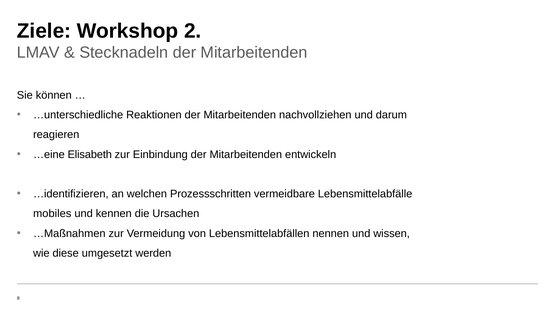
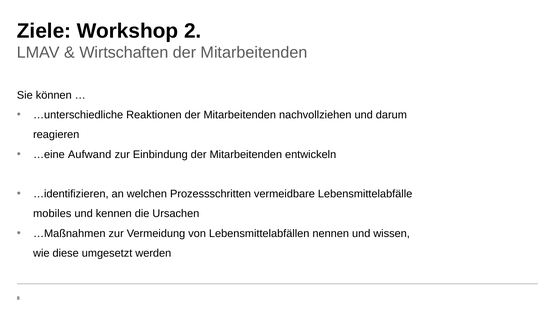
Stecknadeln: Stecknadeln -> Wirtschaften (124, 52)
Elisabeth: Elisabeth -> Aufwand (90, 155)
